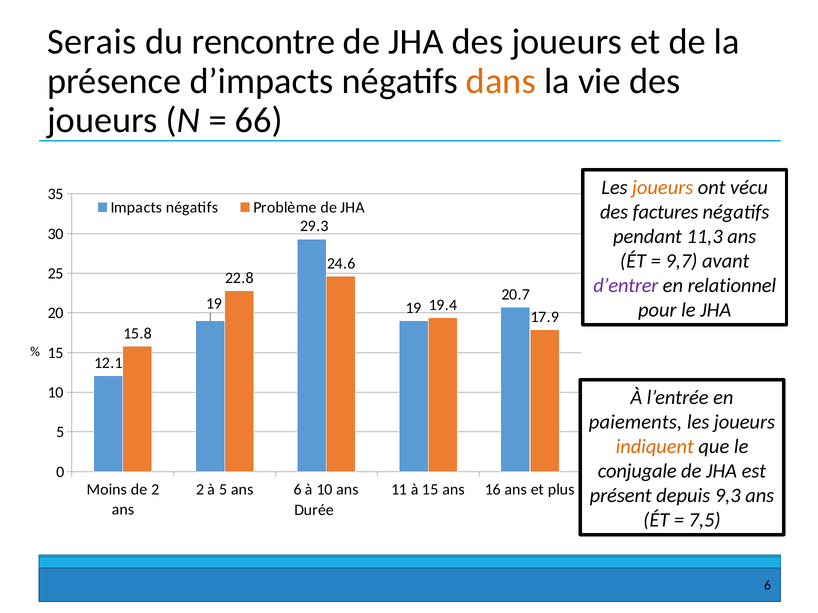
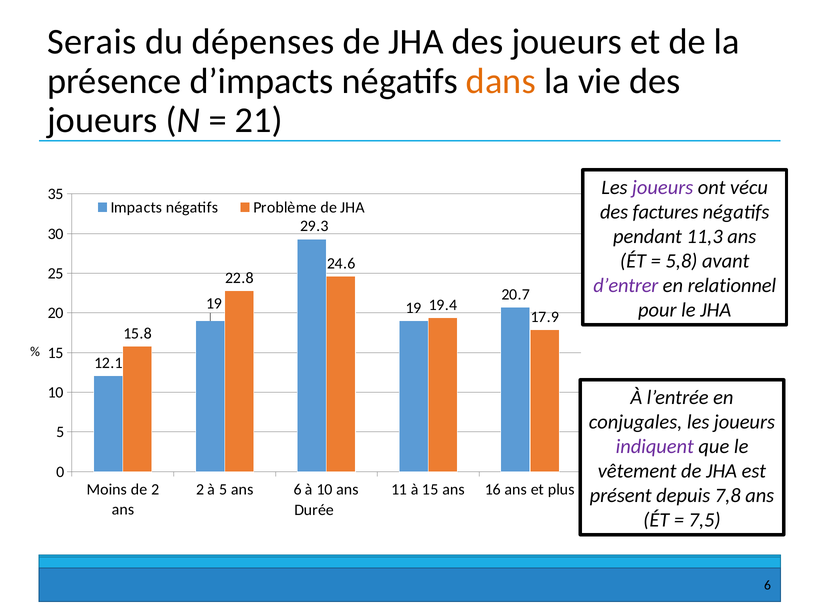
rencontre: rencontre -> dépenses (263, 42)
66: 66 -> 21 (259, 120)
joueurs colour: orange -> purple (663, 188)
9,7: 9,7 -> 5,8 (681, 261)
paiements: paiements -> conjugales (636, 422)
indiquent colour: orange -> purple (655, 447)
conjugale: conjugale -> vêtement (637, 471)
9,3: 9,3 -> 7,8 (728, 496)
